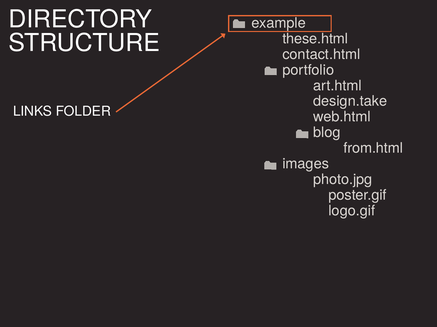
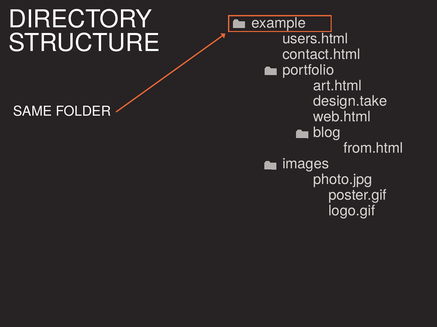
these.html: these.html -> users.html (315, 39)
LINKS: LINKS -> SAME (33, 112)
